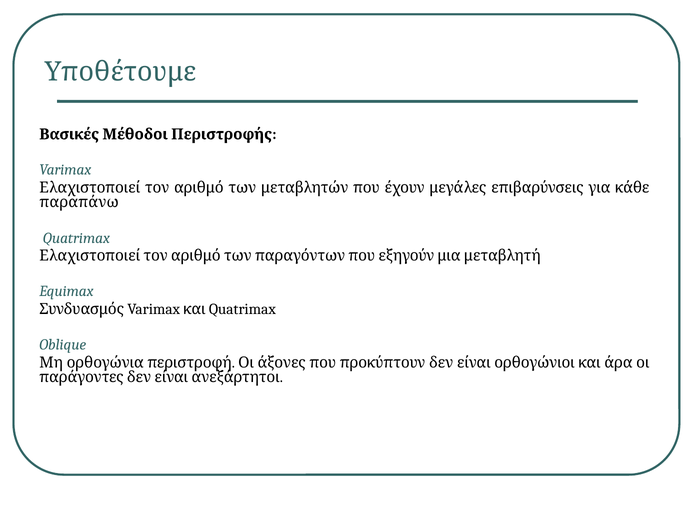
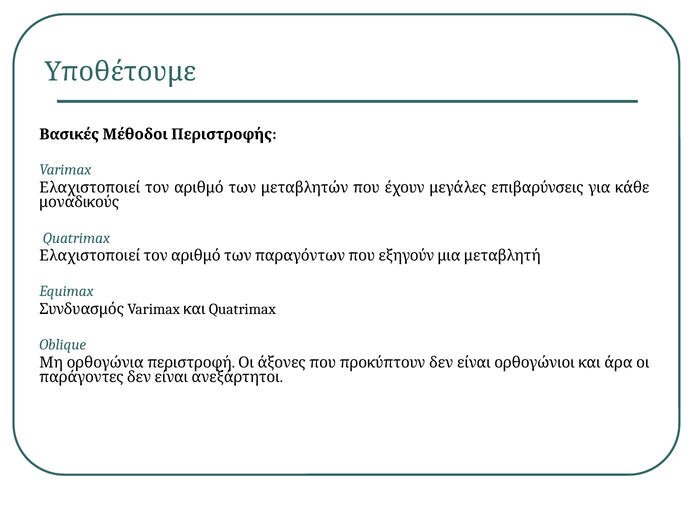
παραπάνω: παραπάνω -> μοναδικούς (79, 202)
